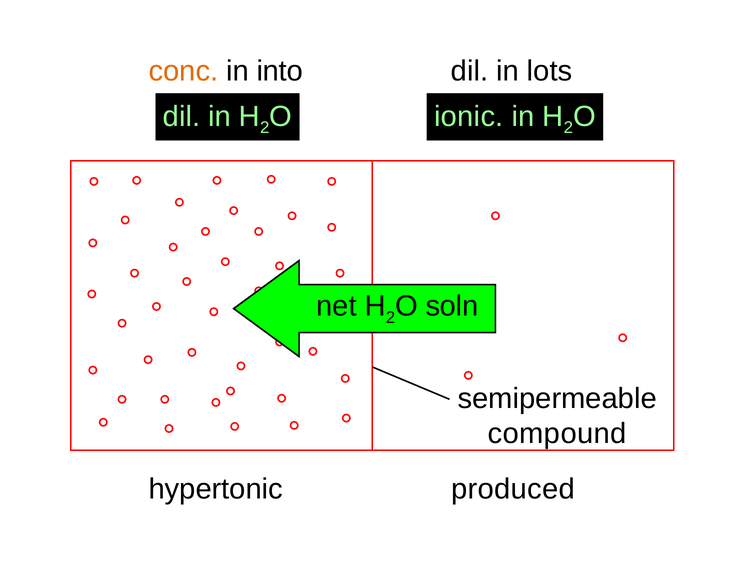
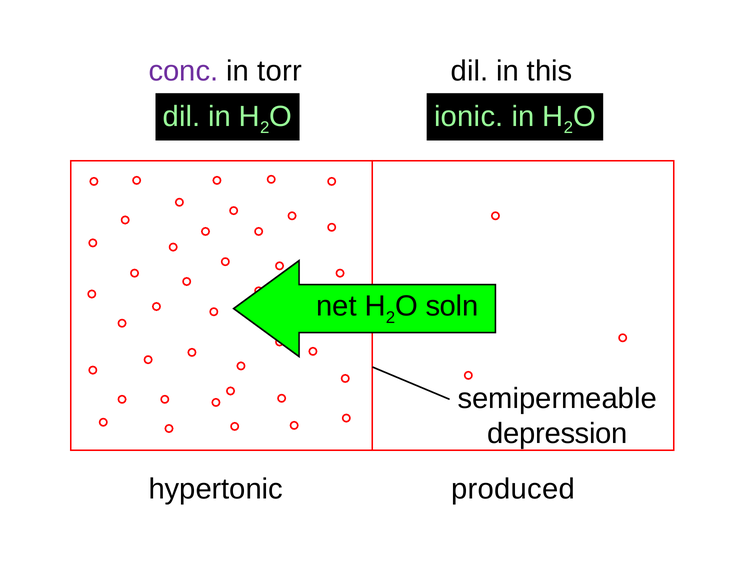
conc colour: orange -> purple (183, 71)
into: into -> torr (279, 71)
lots: lots -> this (550, 71)
compound: compound -> depression (557, 434)
